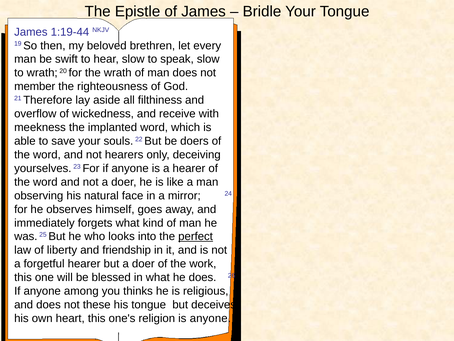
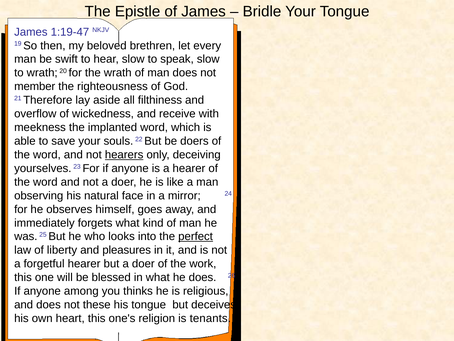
1:19-44: 1:19-44 -> 1:19-47 (70, 32)
hearers underline: none -> present (124, 154)
friendship: friendship -> pleasures (127, 250)
is anyone: anyone -> tenants (210, 318)
